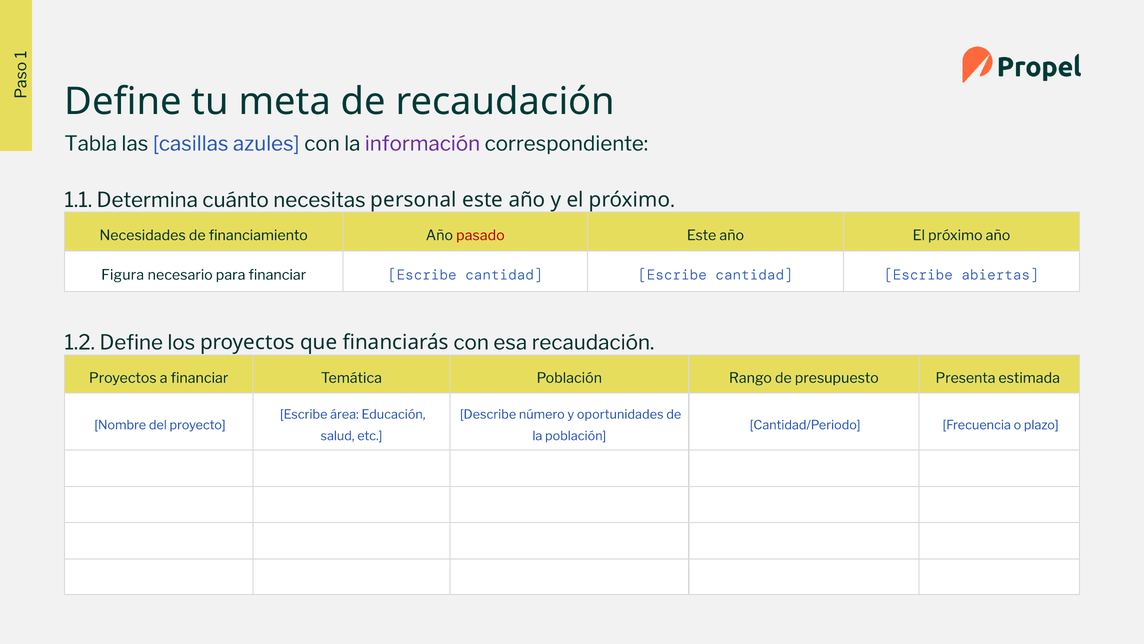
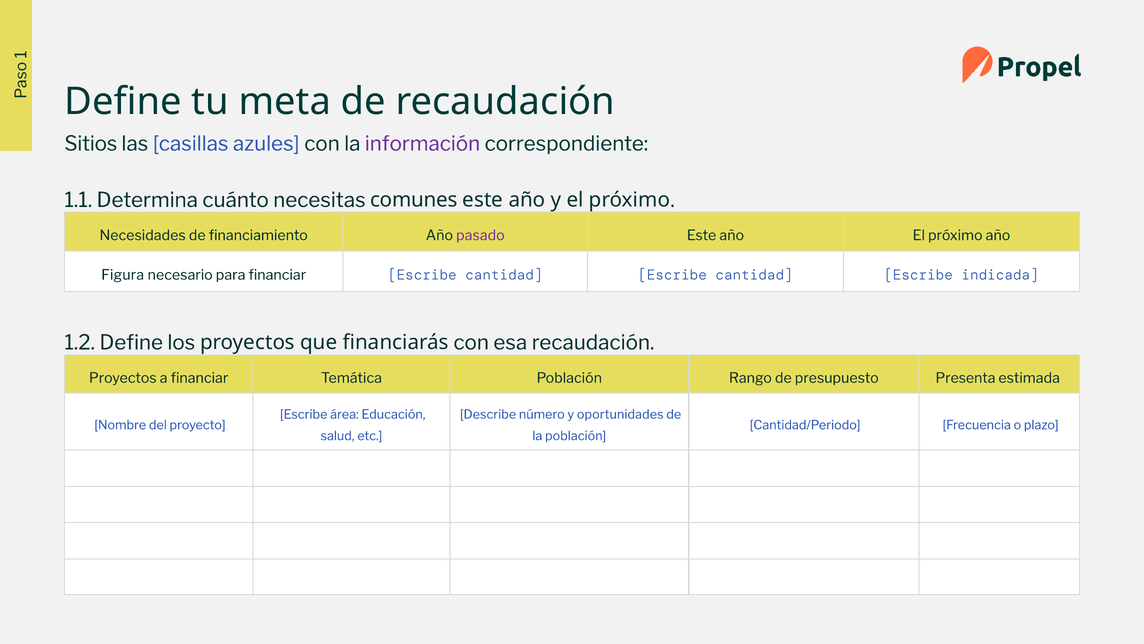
Tabla: Tabla -> Sitios (91, 144)
personal: personal -> comunes (414, 200)
pasado colour: red -> purple (480, 235)
abiertas: abiertas -> indicada (1000, 275)
